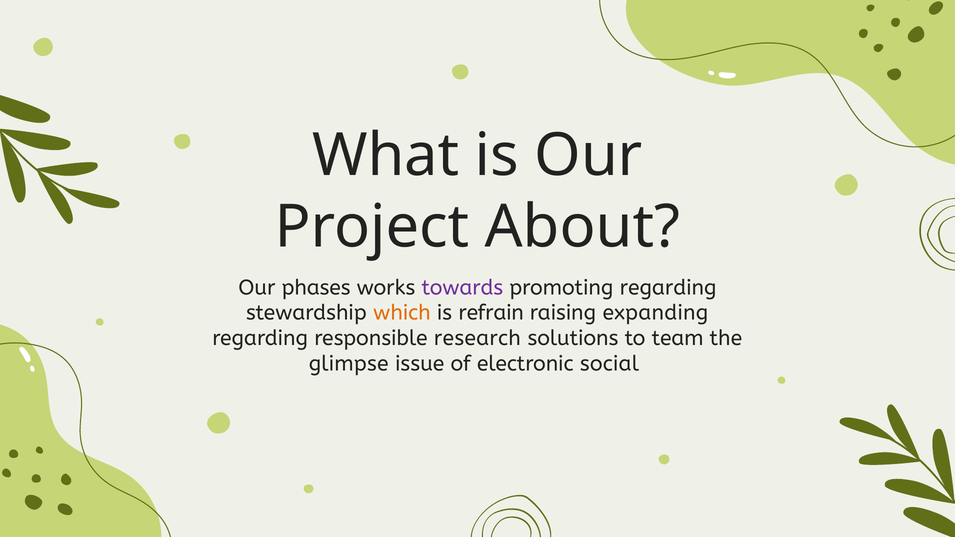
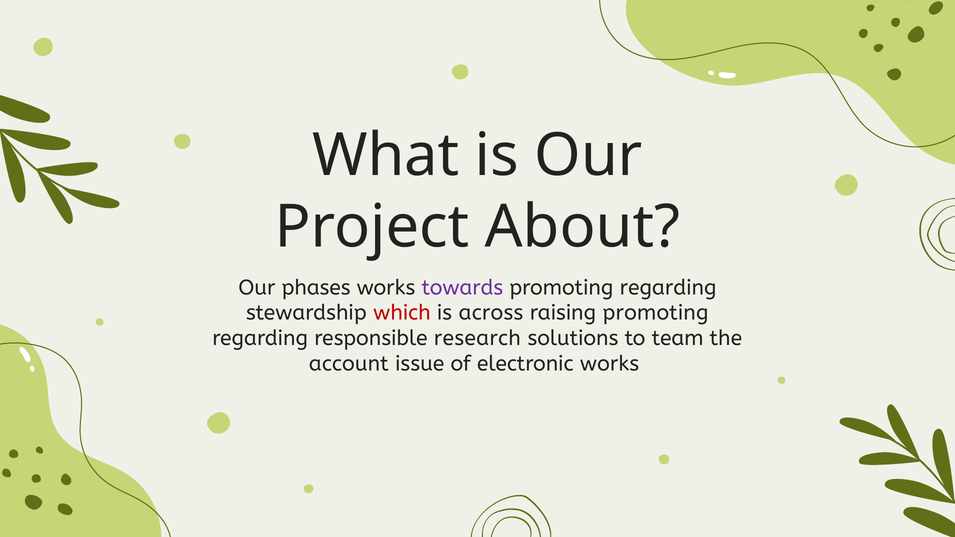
which colour: orange -> red (402, 313)
refrain: refrain -> across (491, 313)
raising expanding: expanding -> promoting (655, 313)
glimpse: glimpse -> account (349, 364)
electronic social: social -> works (610, 364)
